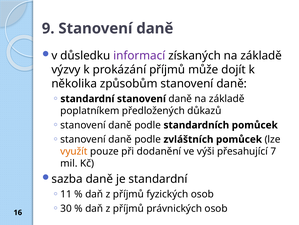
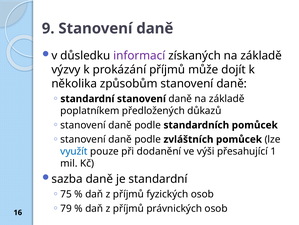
využít colour: orange -> blue (74, 151)
7: 7 -> 1 (273, 151)
11: 11 -> 75 (66, 194)
30: 30 -> 79 (66, 208)
